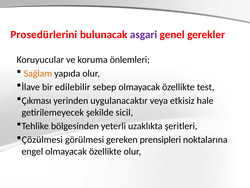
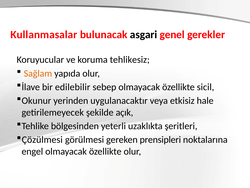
Prosedürlerini: Prosedürlerini -> Kullanmasalar (44, 35)
asgari colour: purple -> black (144, 35)
önlemleri: önlemleri -> tehlikesiz (130, 60)
test: test -> sicil (206, 87)
Çıkması: Çıkması -> Okunur (36, 100)
sicil: sicil -> açık (124, 112)
